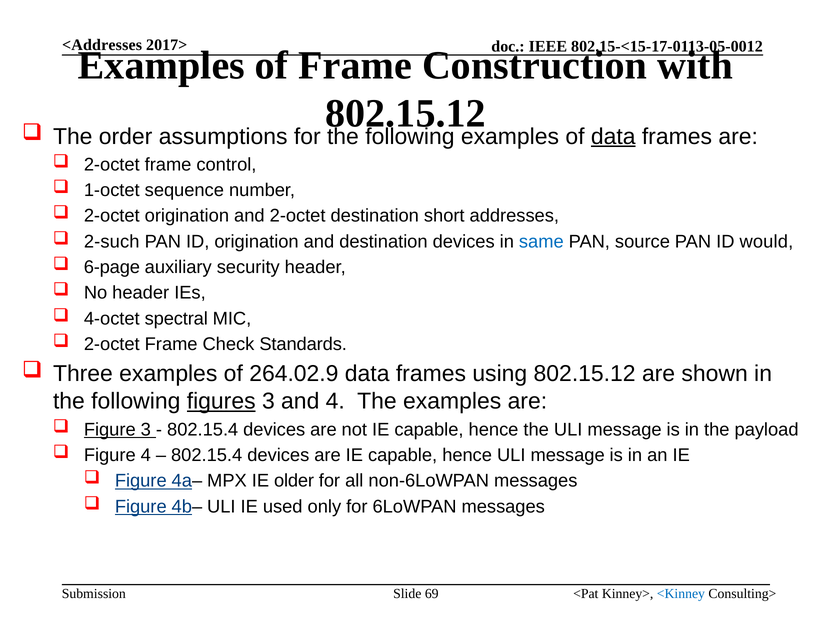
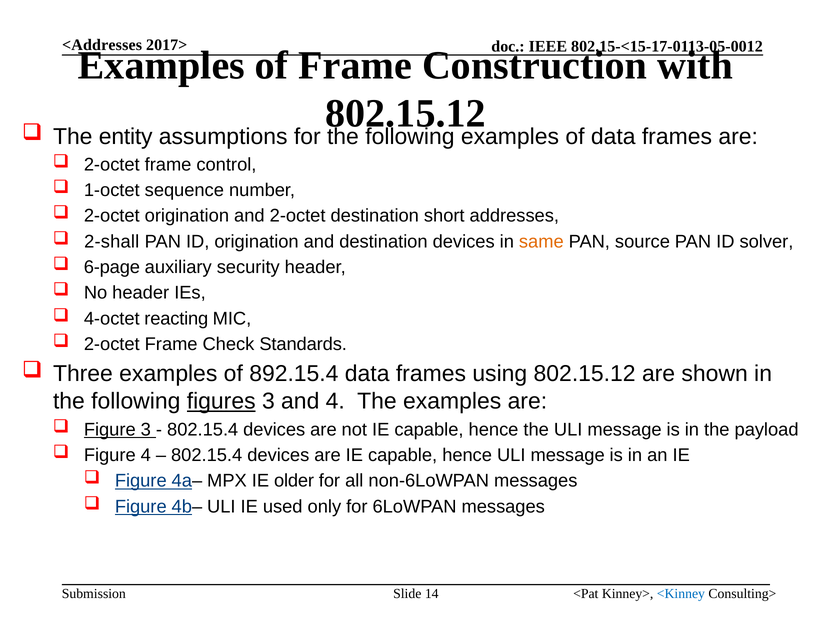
order: order -> entity (126, 136)
data underline: present -> none (613, 136)
2-such: 2-such -> 2-shall (112, 241)
same colour: blue -> orange (541, 241)
would: would -> solver (766, 241)
spectral: spectral -> reacting (176, 318)
264.02.9: 264.02.9 -> 892.15.4 (294, 374)
69: 69 -> 14 (432, 593)
